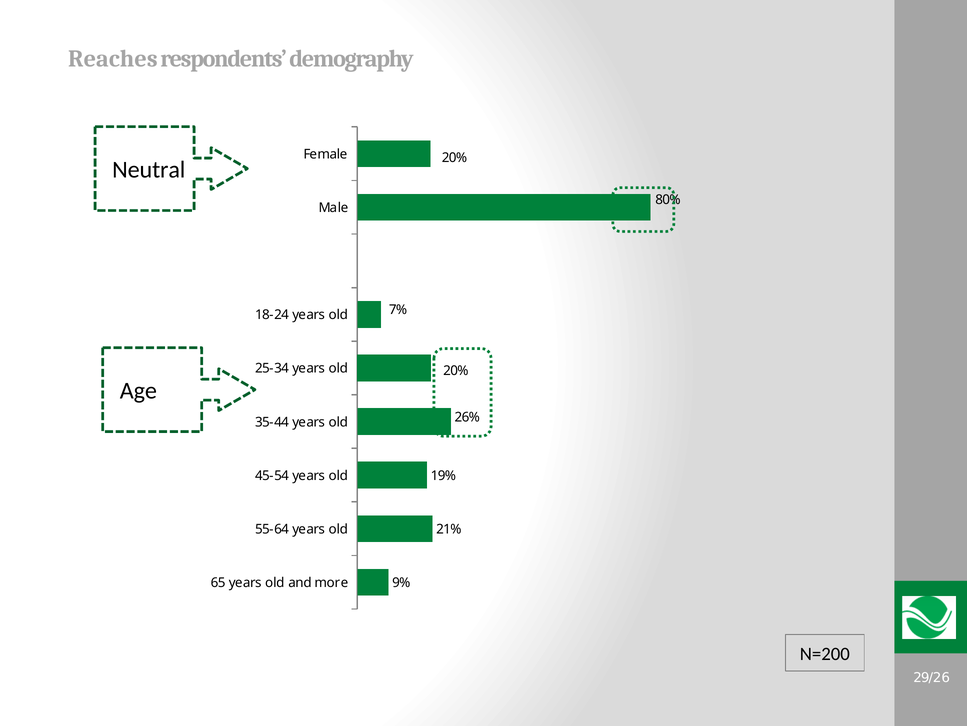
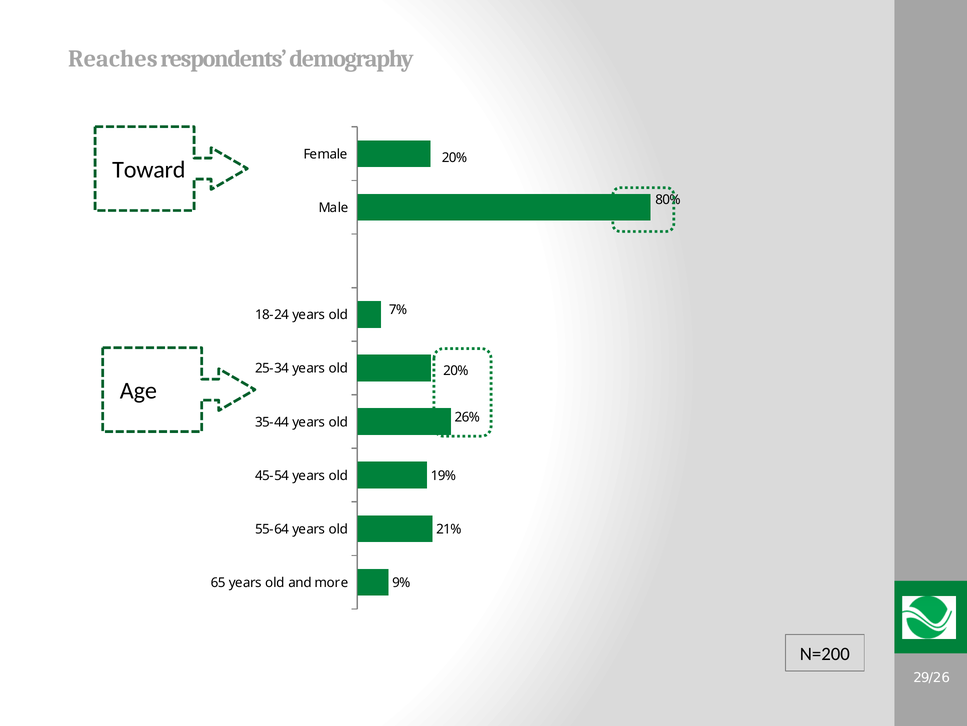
Neutral: Neutral -> Toward (149, 169)
